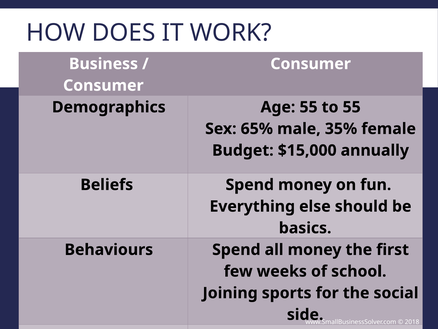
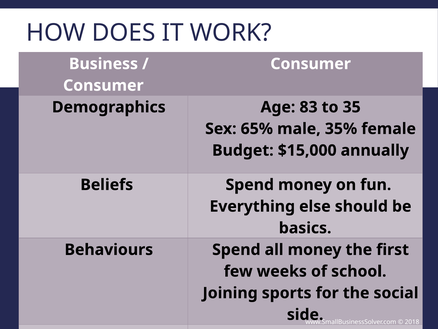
Age 55: 55 -> 83 (309, 107)
to 55: 55 -> 35 (352, 107)
